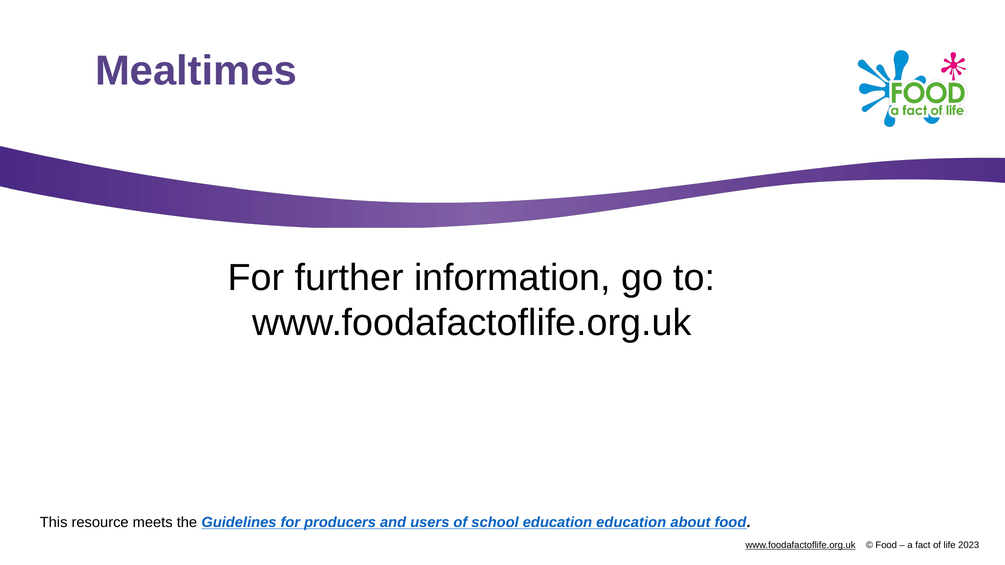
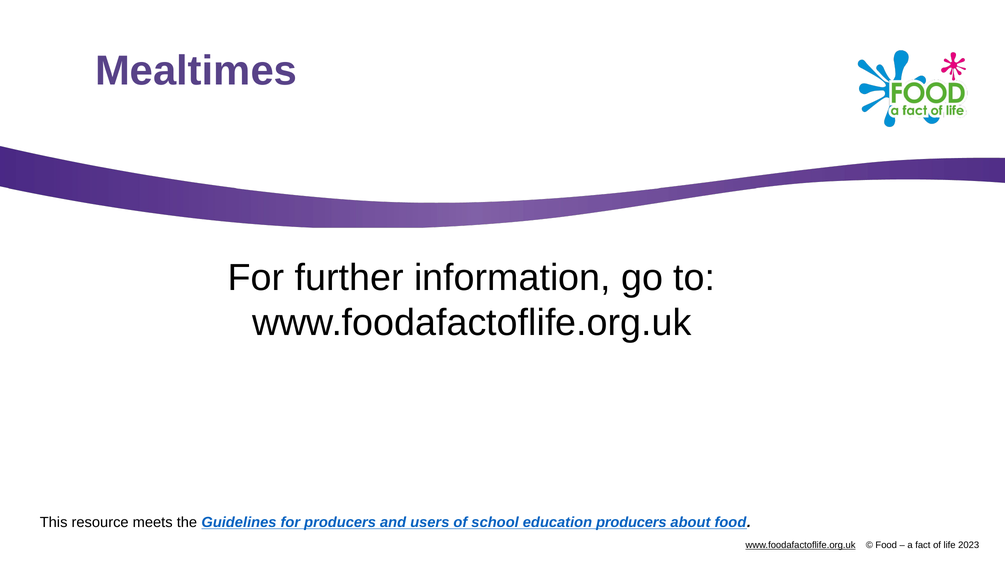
education education: education -> producers (631, 523)
